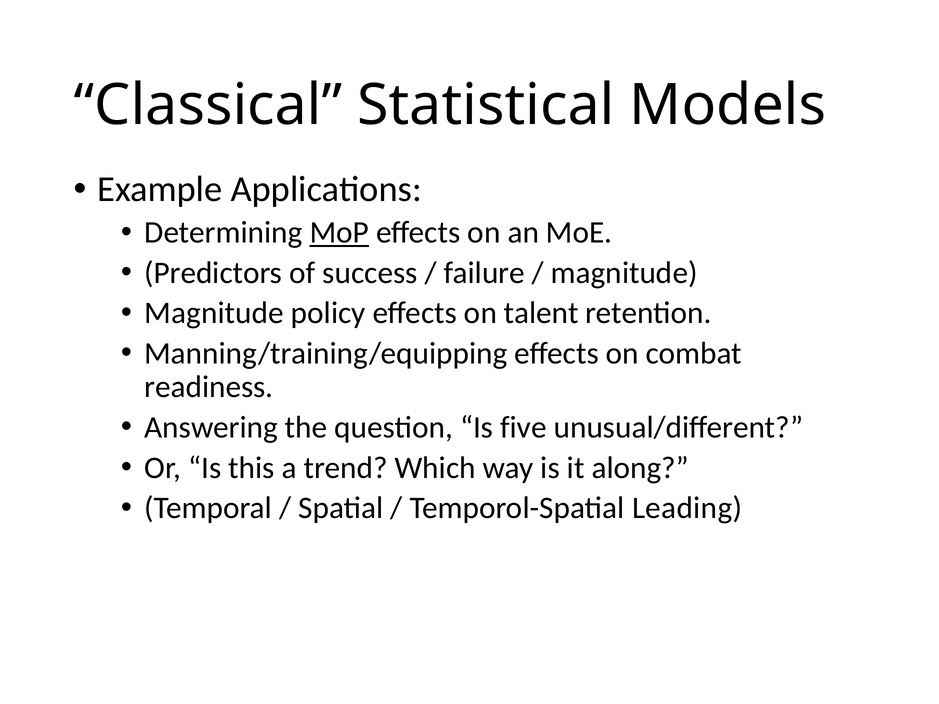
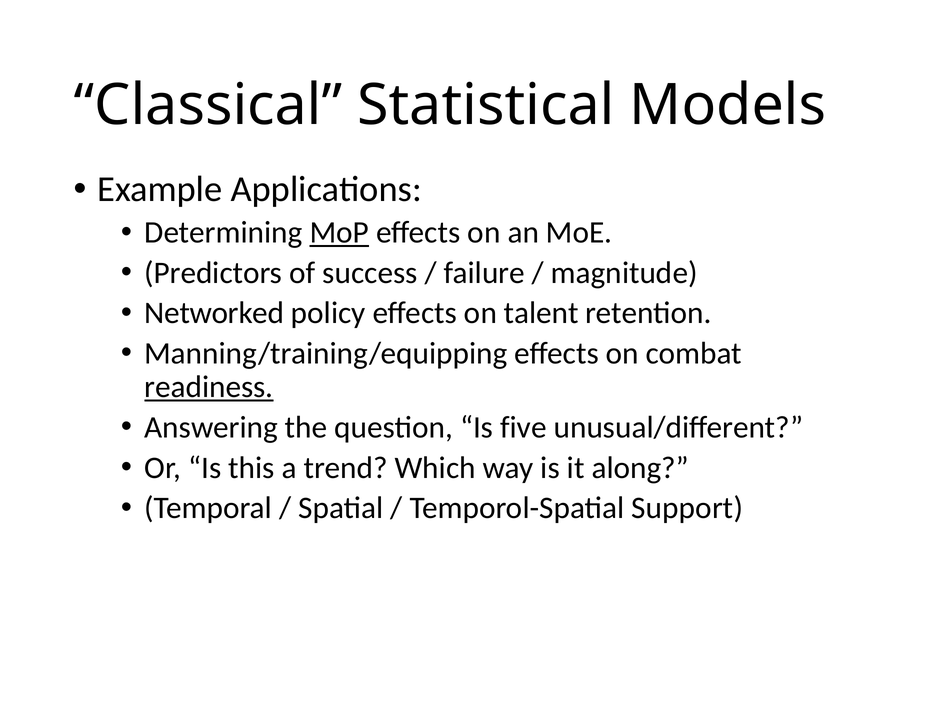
Magnitude: Magnitude -> Networked (214, 313)
readiness underline: none -> present (209, 387)
Leading: Leading -> Support (687, 508)
